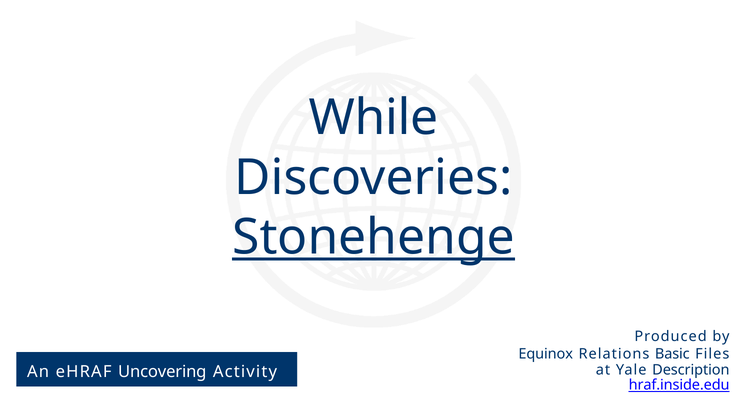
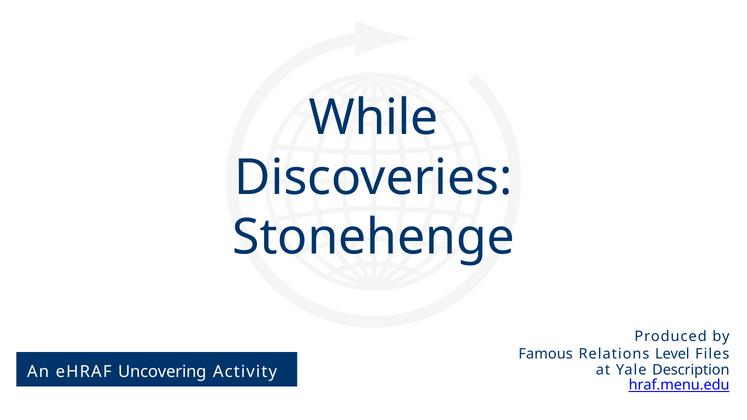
Stonehenge underline: present -> none (373, 238)
Equinox: Equinox -> Famous (546, 354)
Basic: Basic -> Level (672, 354)
hraf.inside.edu: hraf.inside.edu -> hraf.menu.edu (679, 385)
